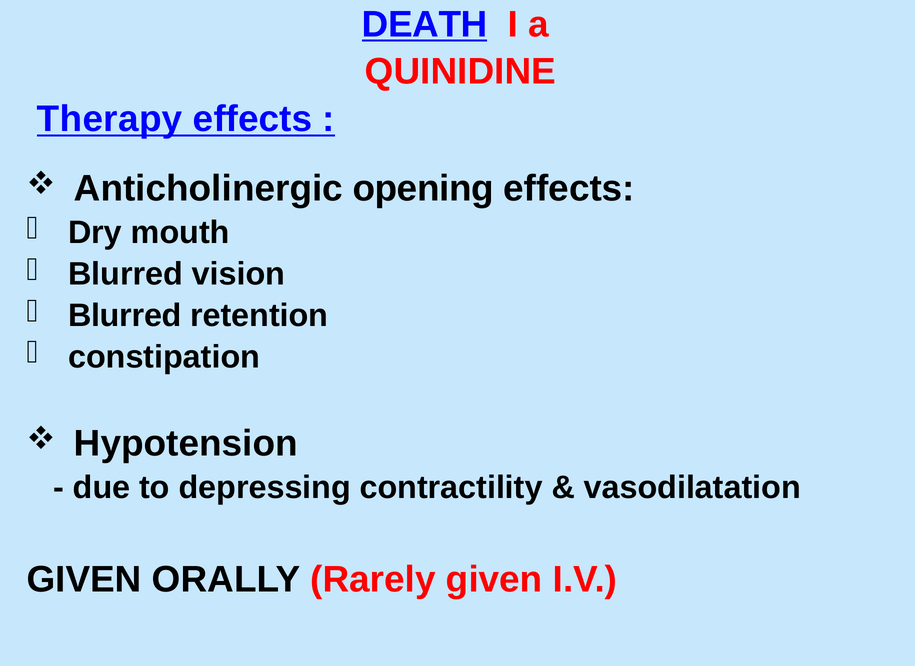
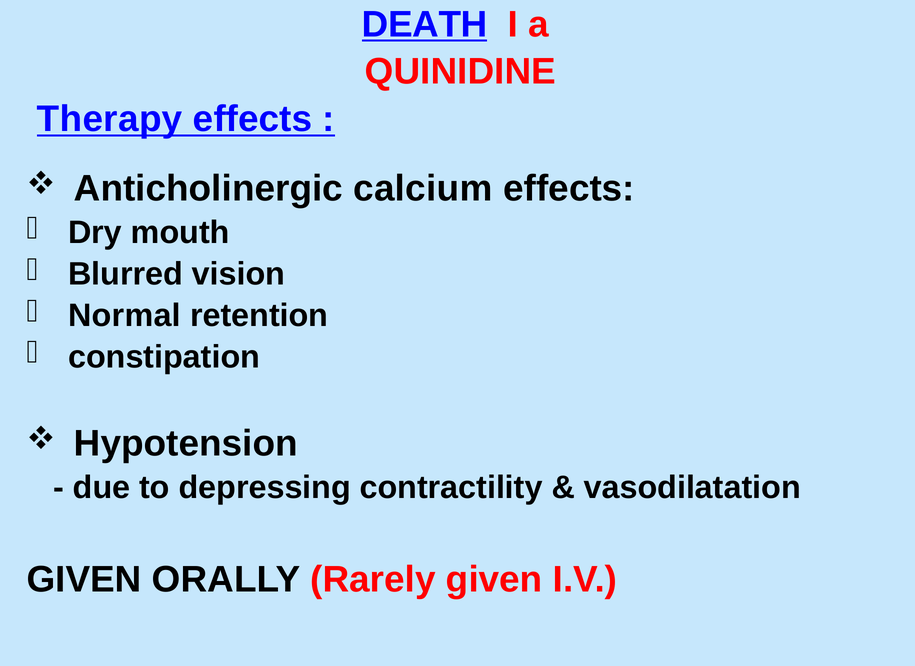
opening: opening -> calcium (423, 189)
Blurred: Blurred -> Normal (125, 315)
